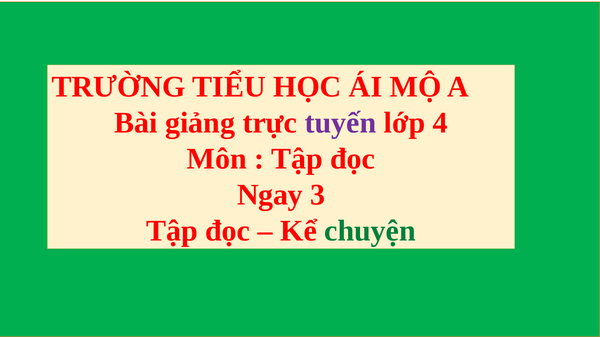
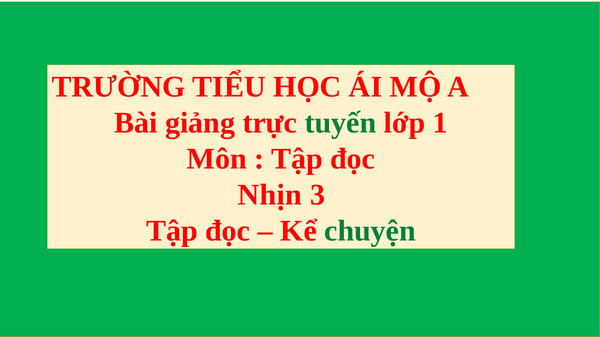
tuyến colour: purple -> green (341, 123)
4: 4 -> 1 (440, 123)
Ngay: Ngay -> Nhịn (270, 195)
